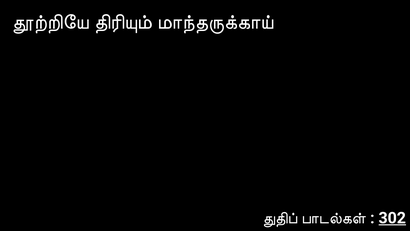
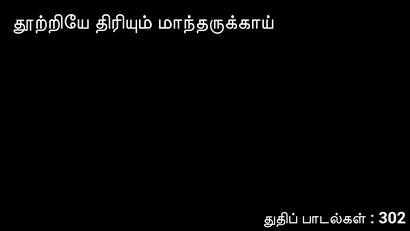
302 underline: present -> none (392, 218)
